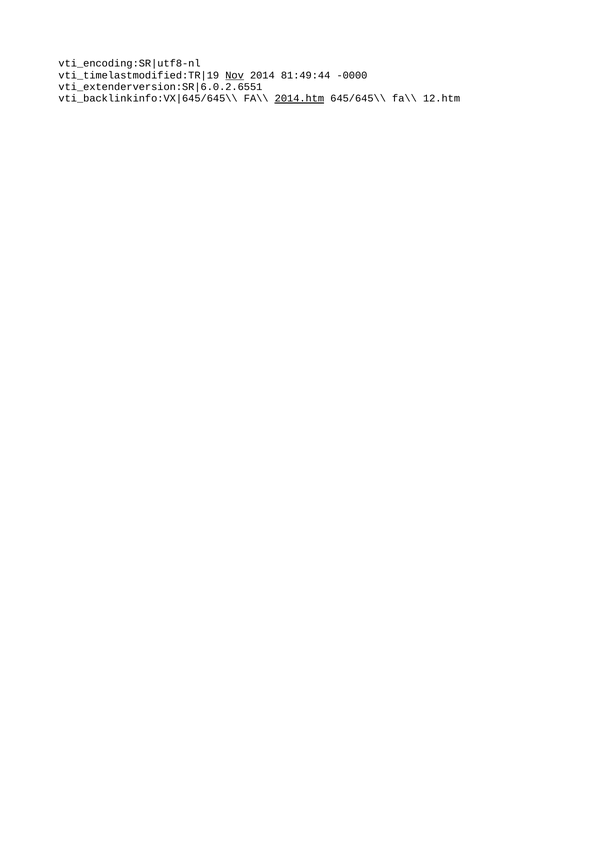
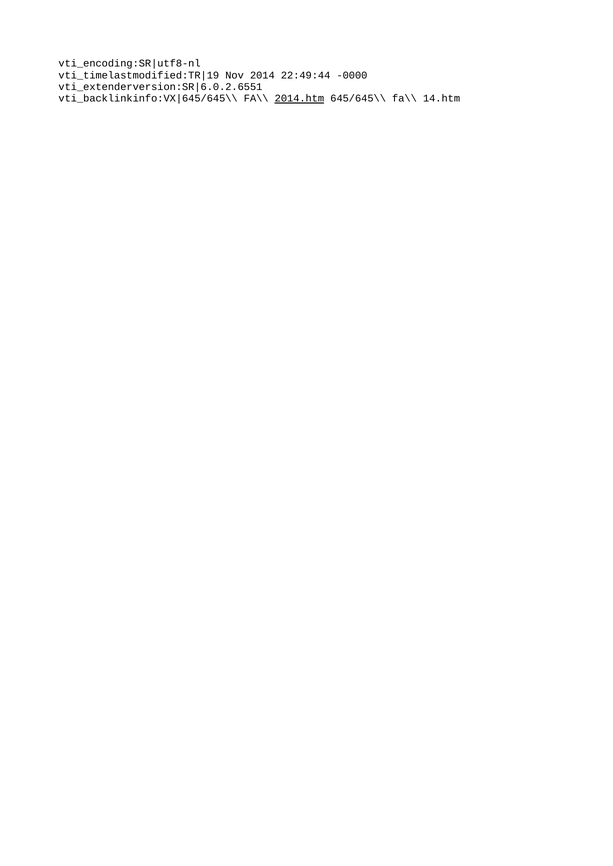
Nov underline: present -> none (235, 75)
81:49:44: 81:49:44 -> 22:49:44 (306, 75)
12.htm: 12.htm -> 14.htm (442, 99)
